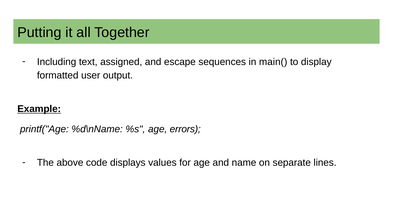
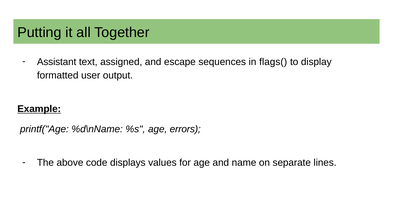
Including: Including -> Assistant (57, 62)
main(: main( -> flags( (273, 62)
